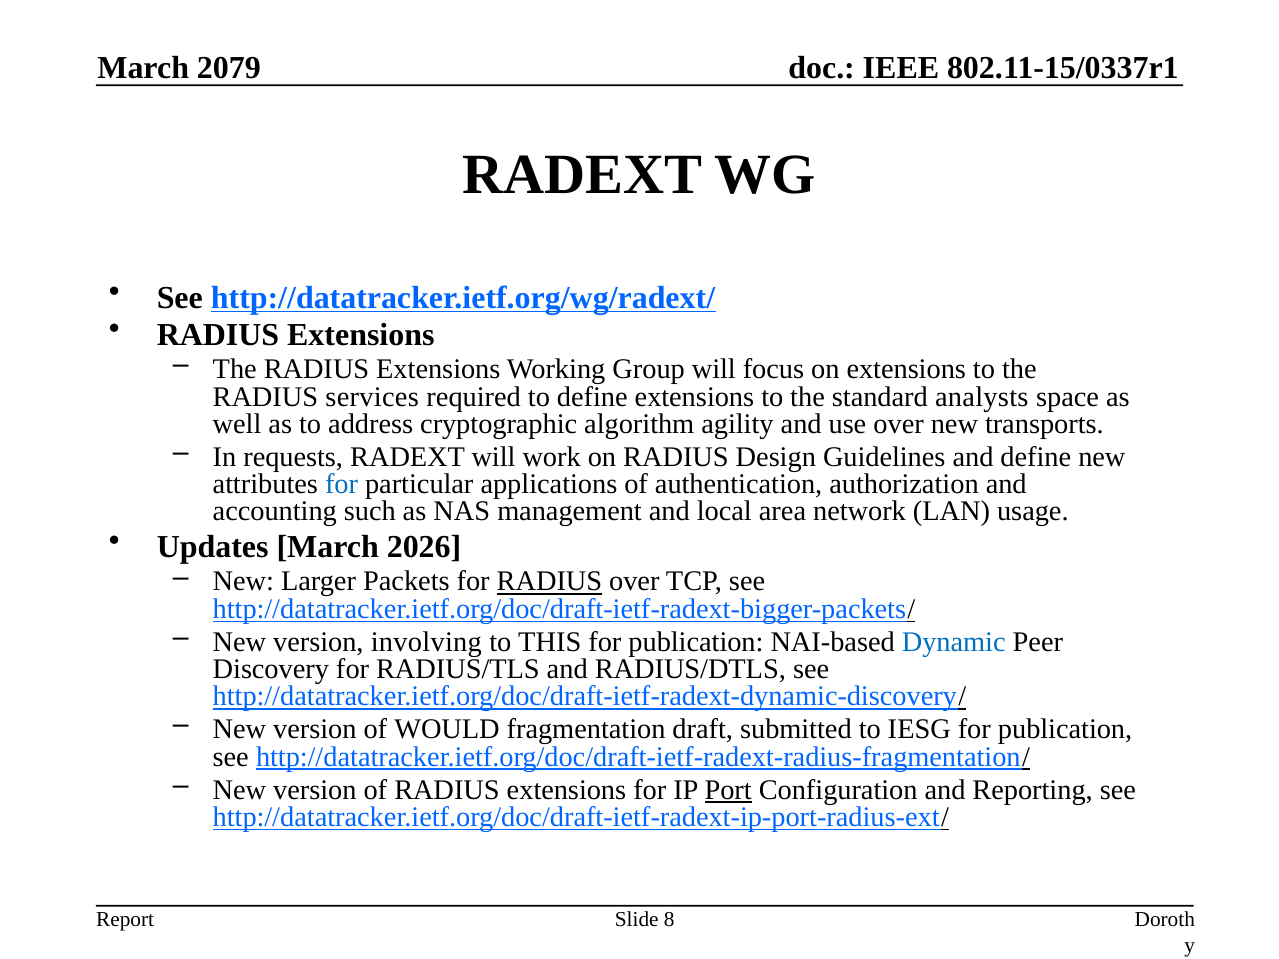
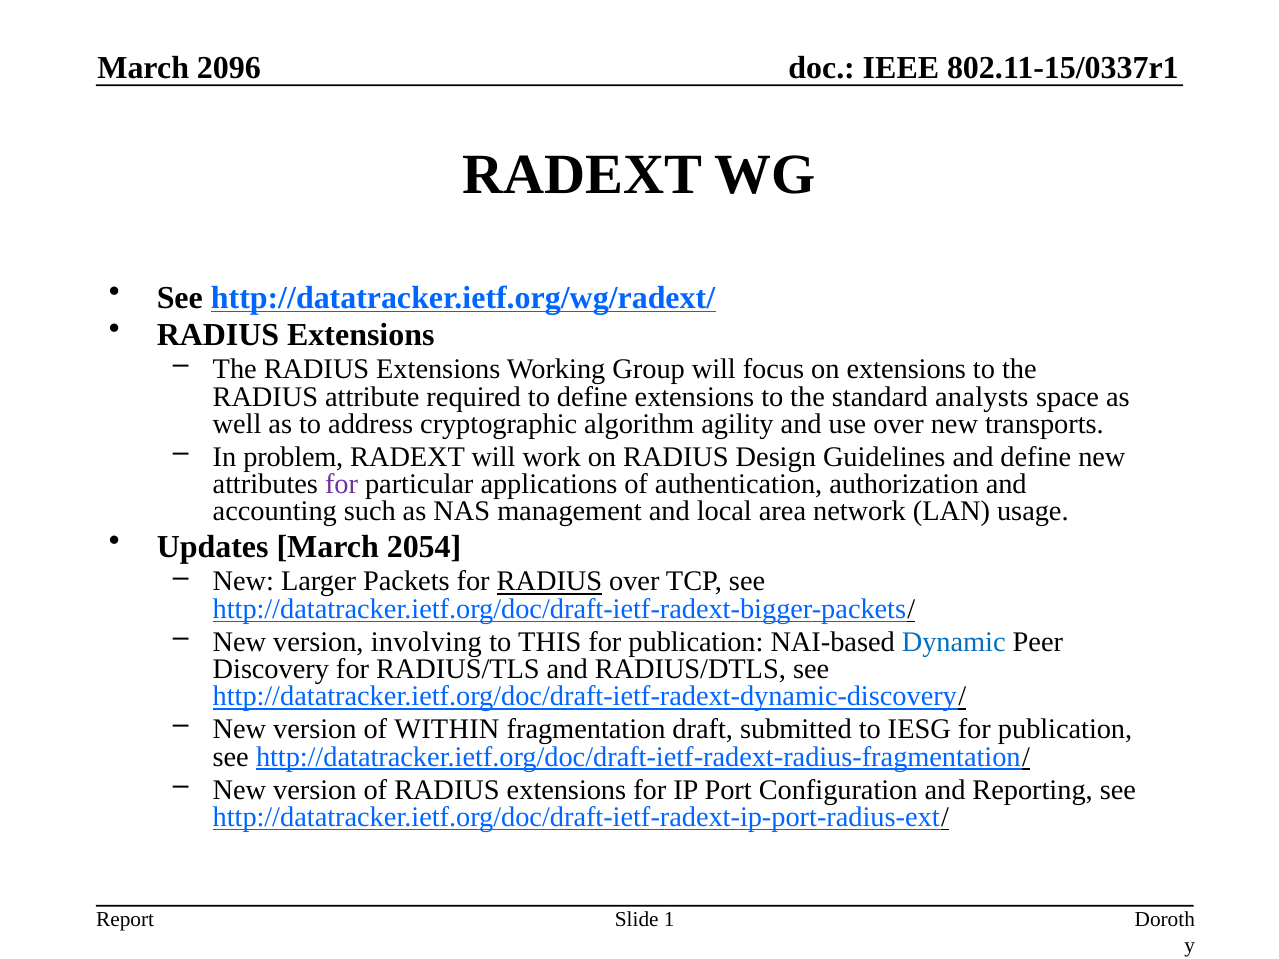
2079: 2079 -> 2096 (229, 68)
services: services -> attribute (372, 397)
requests: requests -> problem (293, 457)
for colour: blue -> purple (341, 484)
2026: 2026 -> 2054 (424, 547)
WOULD: WOULD -> WITHIN (447, 730)
Port underline: present -> none (728, 790)
8: 8 -> 1 (669, 920)
